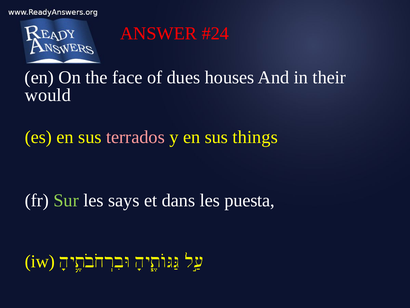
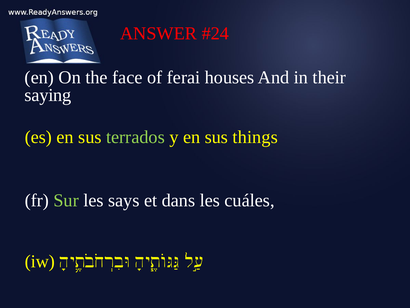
dues: dues -> ferai (184, 77)
would: would -> saying (48, 95)
terrados colour: pink -> light green (135, 137)
puesta: puesta -> cuáles (250, 200)
